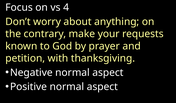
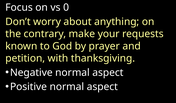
4: 4 -> 0 (66, 7)
